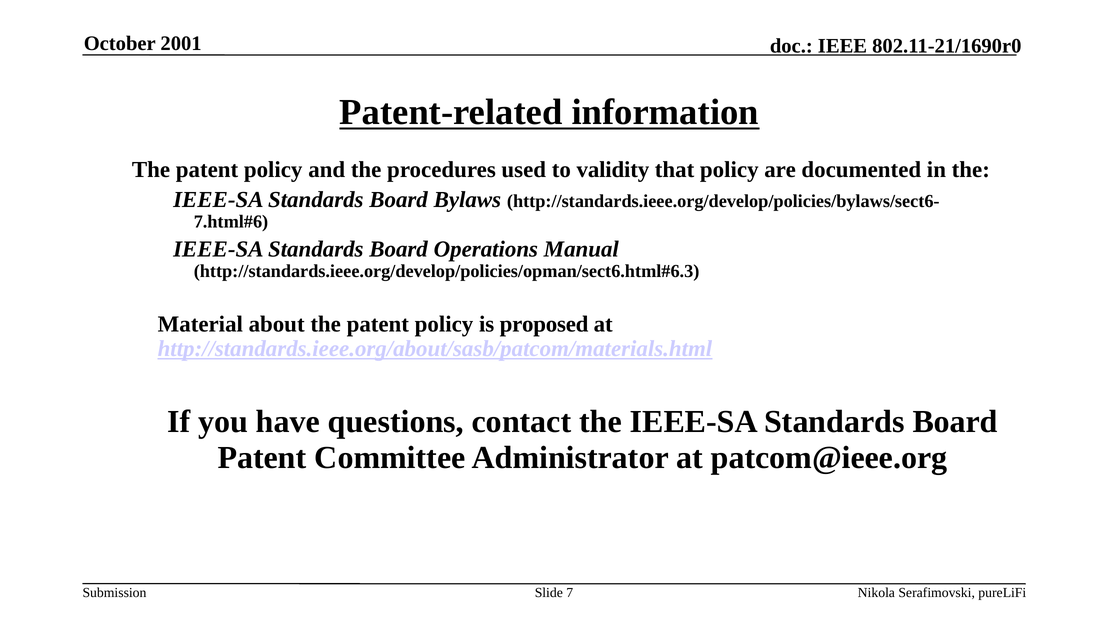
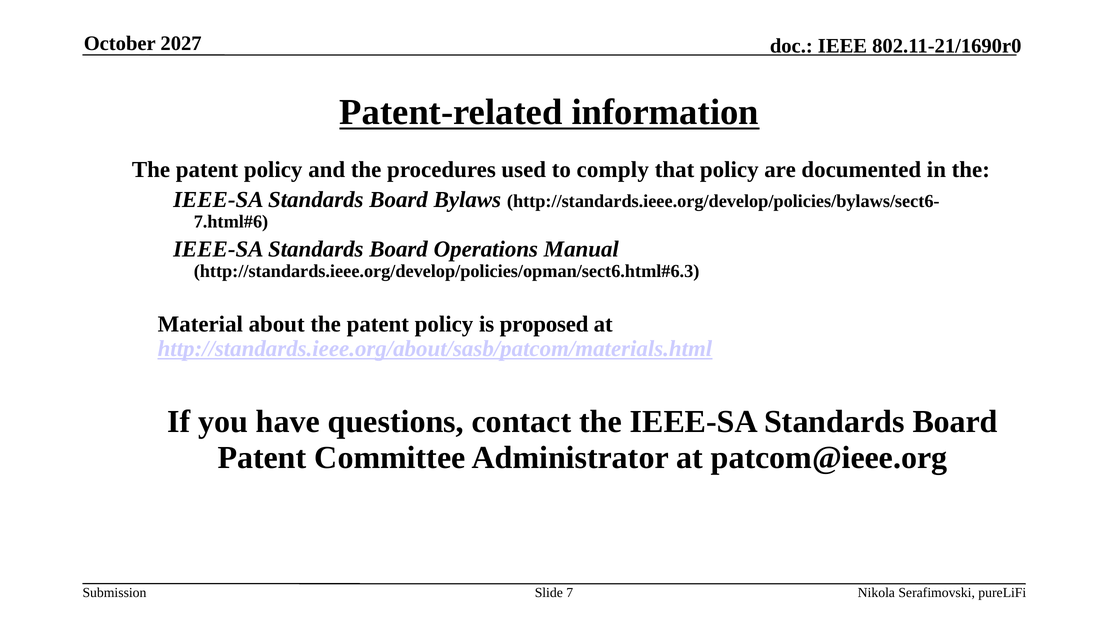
2001: 2001 -> 2027 (181, 44)
validity: validity -> comply (613, 170)
